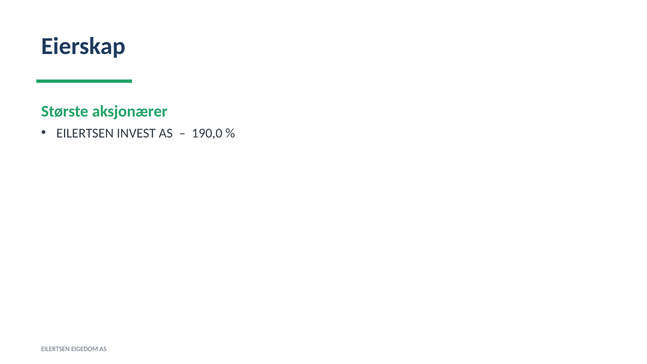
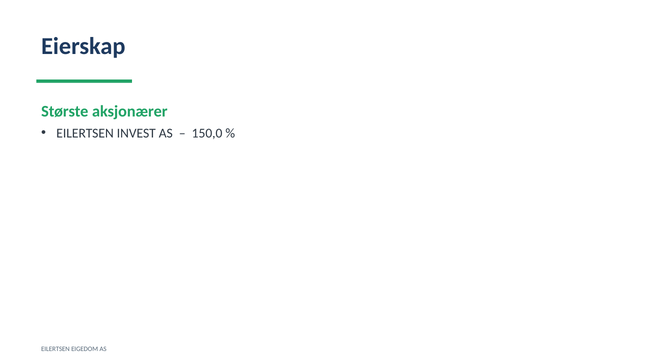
190,0: 190,0 -> 150,0 (207, 133)
